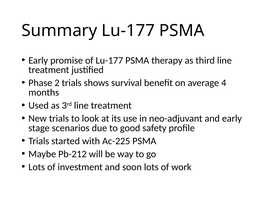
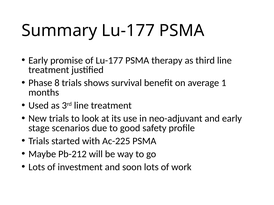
2: 2 -> 8 (57, 83)
4: 4 -> 1 (224, 83)
